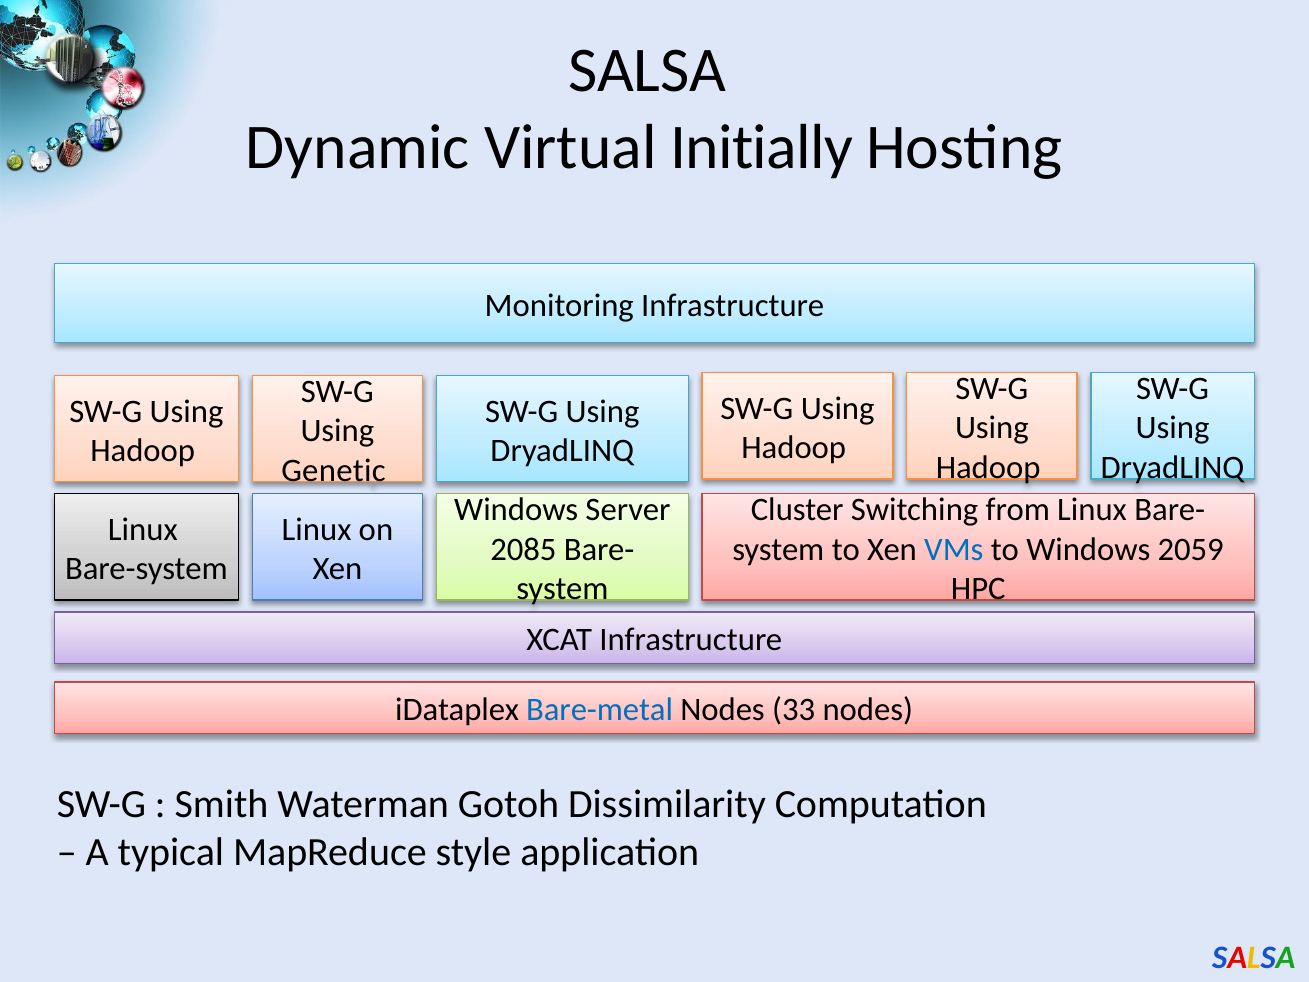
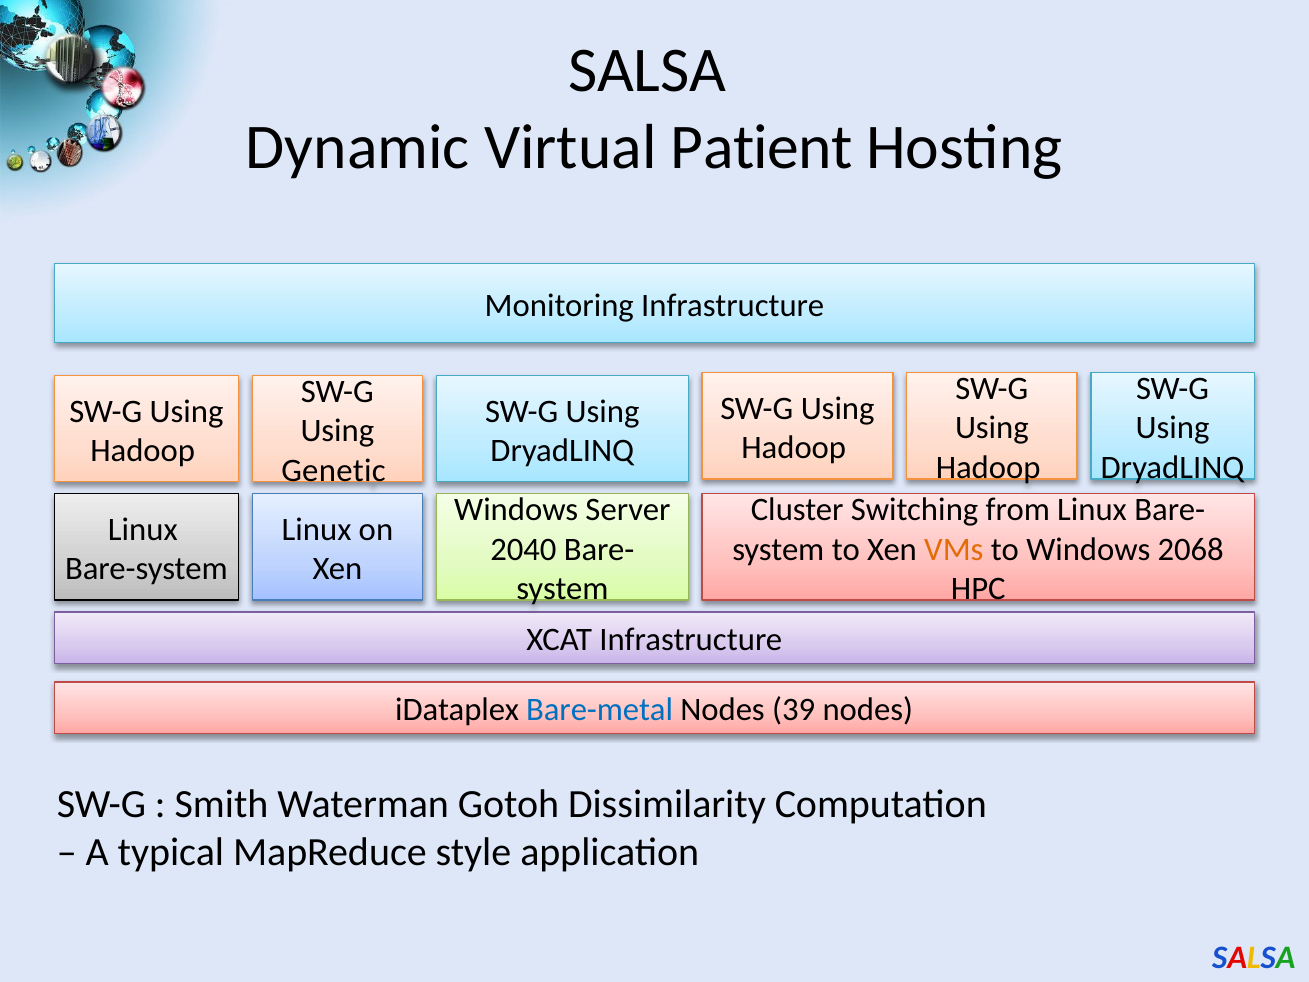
Initially: Initially -> Patient (762, 147)
2085: 2085 -> 2040 (523, 549)
VMs colour: blue -> orange (954, 549)
2059: 2059 -> 2068 (1191, 549)
33: 33 -> 39 (794, 710)
